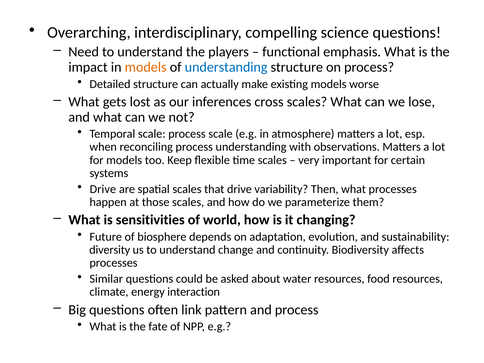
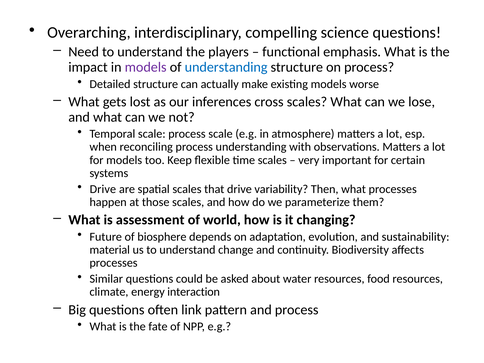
models colour: orange -> purple (146, 67)
sensitivities: sensitivities -> assessment (150, 220)
diversity: diversity -> material (110, 250)
